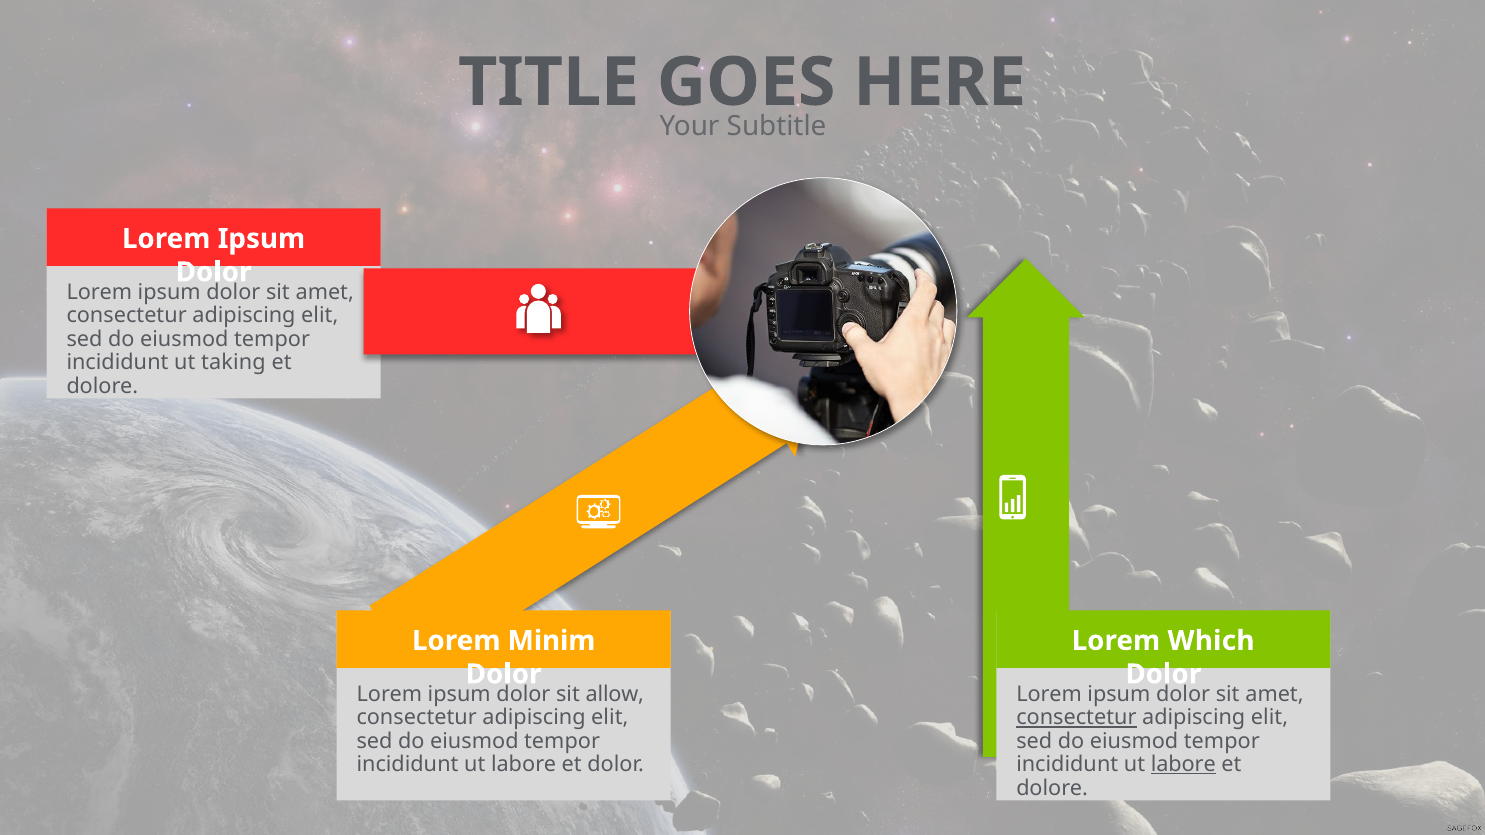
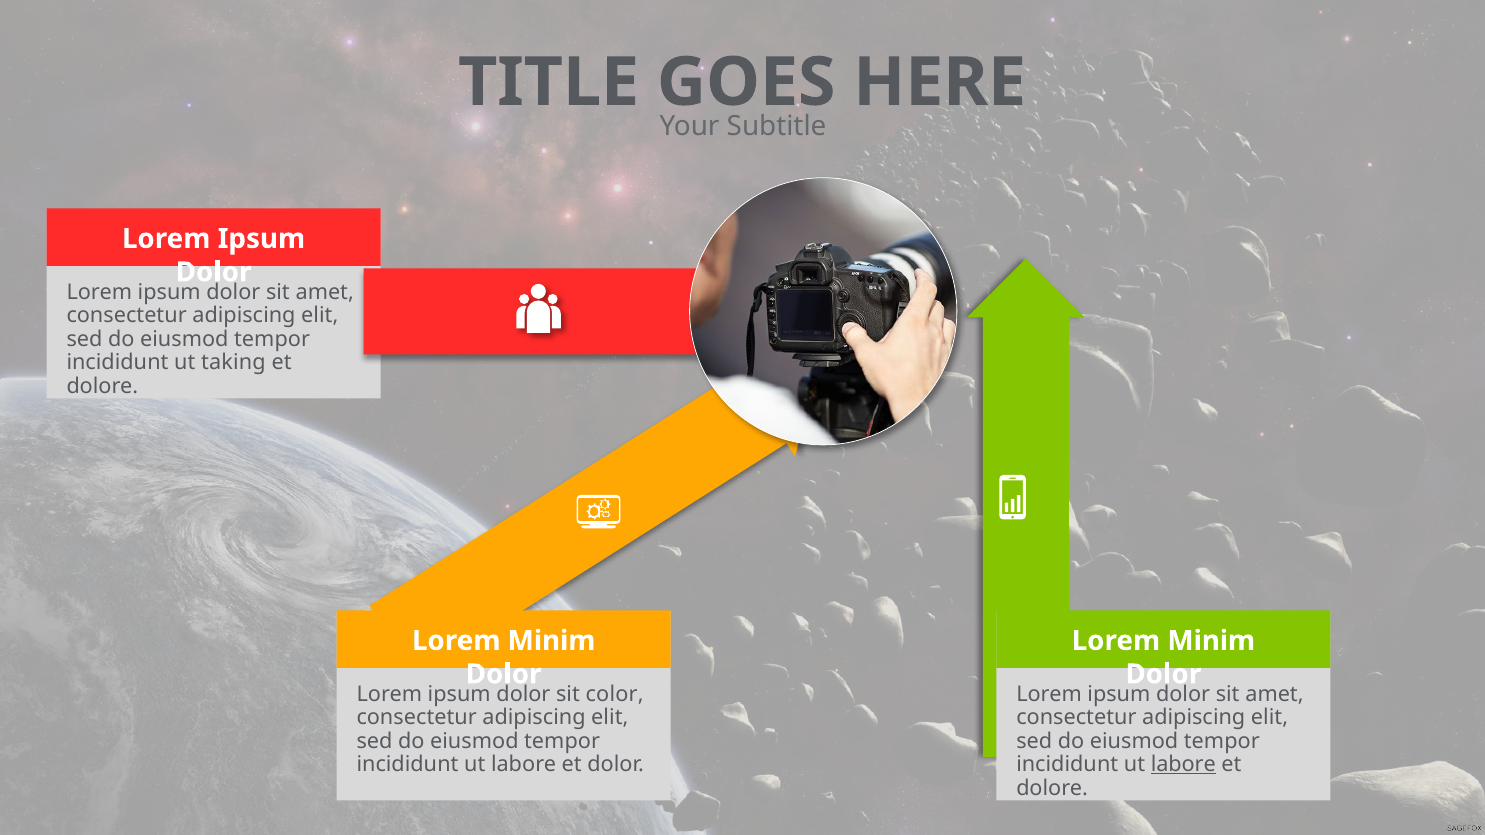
Which: Which -> Minim (1211, 641)
allow: allow -> color (615, 695)
consectetur underline: present -> none (1076, 718)
